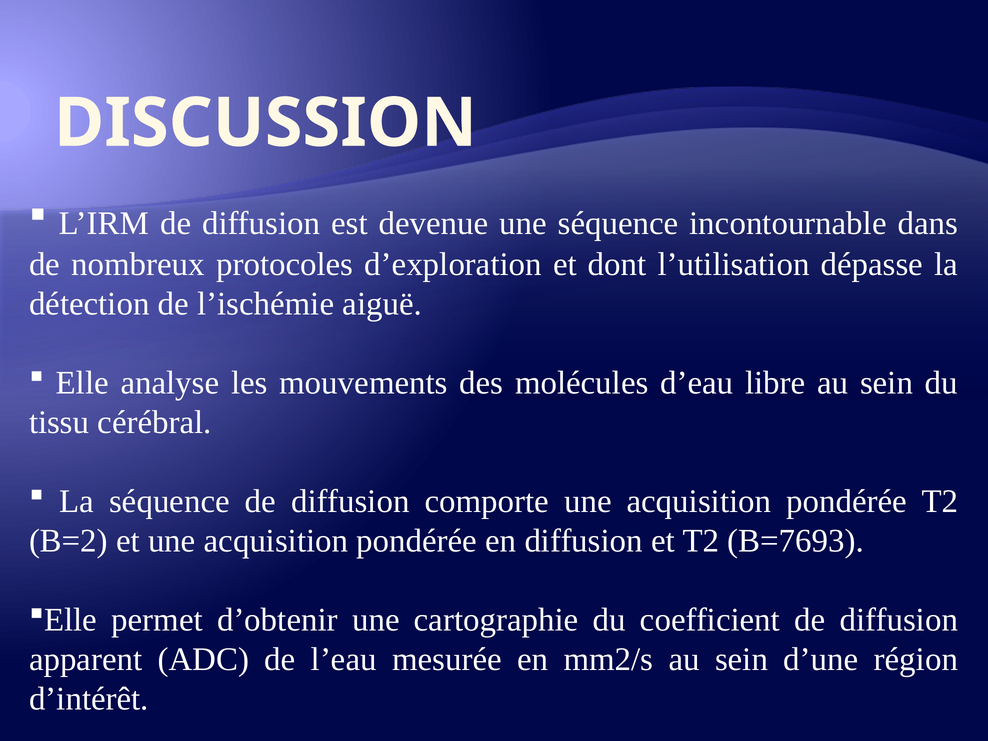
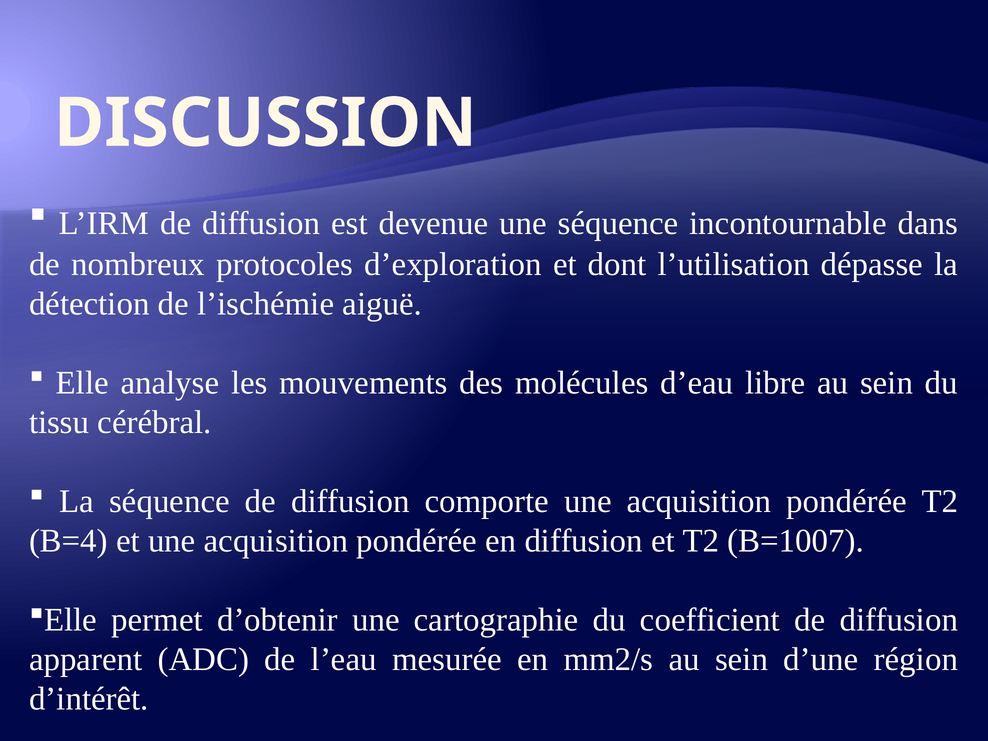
B=2: B=2 -> B=4 (68, 541)
B=7693: B=7693 -> B=1007 (796, 541)
